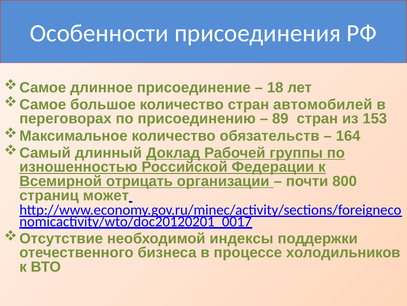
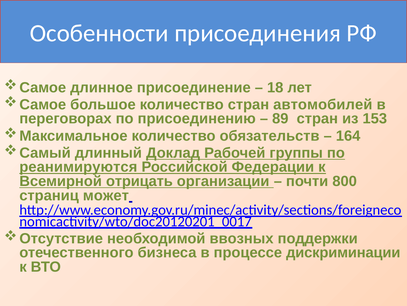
изношенностью: изношенностью -> реанимируются (78, 167)
индексы: индексы -> ввозных (242, 238)
холодильников: холодильников -> дискриминации (343, 252)
